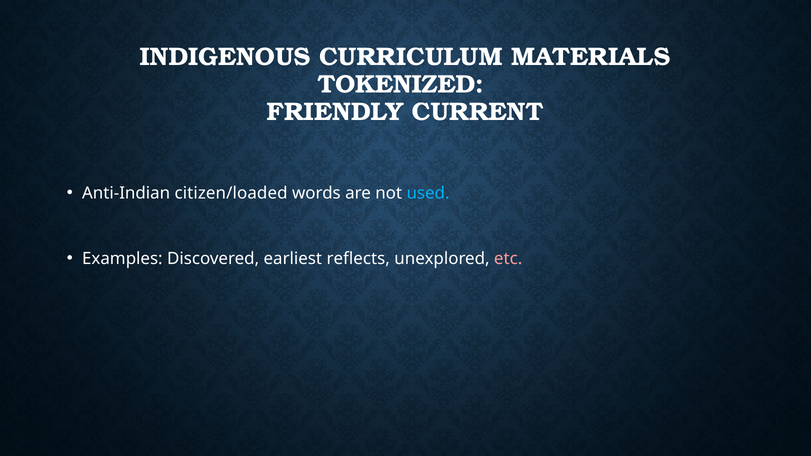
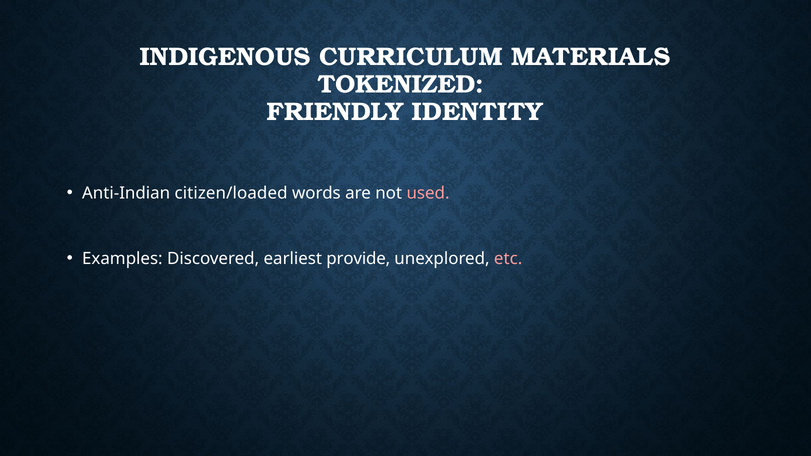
CURRENT: CURRENT -> IDENTITY (478, 112)
used colour: light blue -> pink (428, 193)
reflects: reflects -> provide (358, 259)
